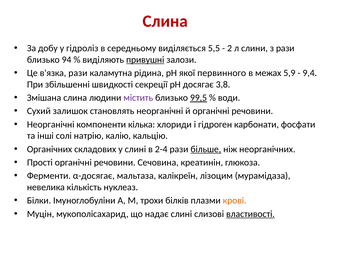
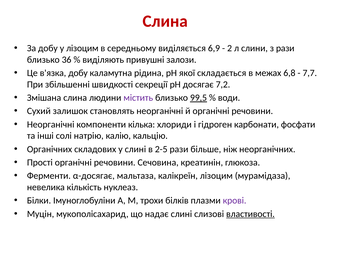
у гідроліз: гідроліз -> лізоцим (82, 48)
5,5: 5,5 -> 6,9 (214, 48)
94: 94 -> 36 (67, 60)
привушні underline: present -> none (145, 60)
в'язка рази: рази -> добу (78, 73)
первинного: первинного -> складається (222, 73)
5,9: 5,9 -> 6,8 (289, 73)
9,4: 9,4 -> 7,7 (310, 73)
3,8: 3,8 -> 7,2 (223, 84)
2-4: 2-4 -> 2-5 (161, 149)
більше underline: present -> none (206, 149)
крові colour: orange -> purple (235, 200)
